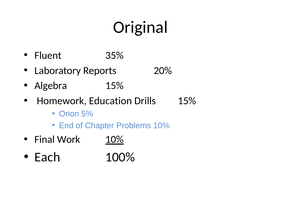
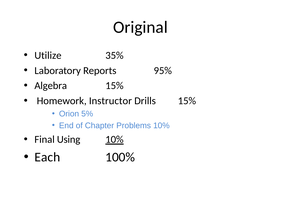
Fluent: Fluent -> Utilize (48, 55)
20%: 20% -> 95% (163, 70)
Education: Education -> Instructor (110, 101)
Work: Work -> Using (69, 139)
